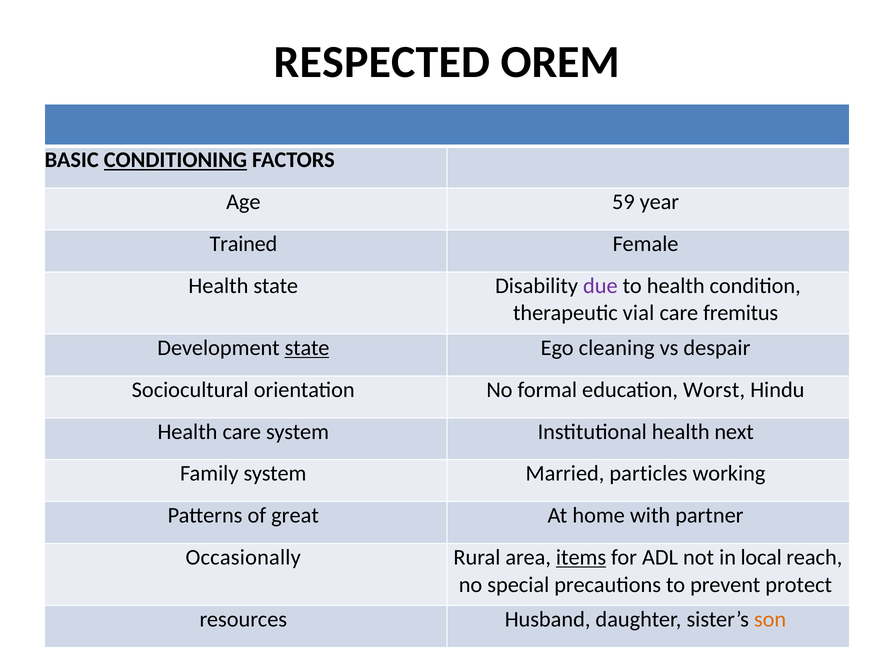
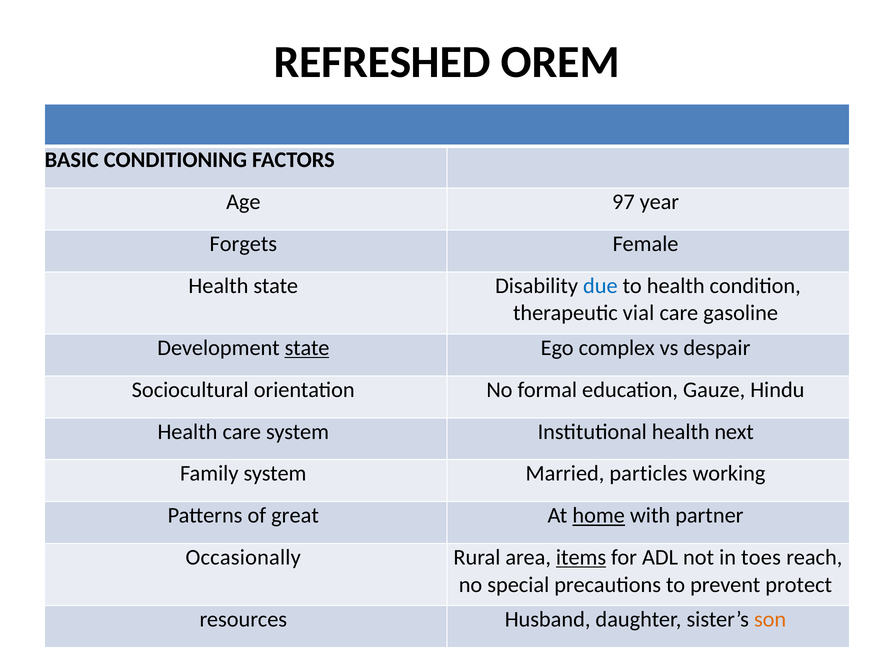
RESPECTED: RESPECTED -> REFRESHED (382, 62)
CONDITIONING underline: present -> none (175, 160)
59: 59 -> 97 (623, 202)
Trained: Trained -> Forgets (243, 244)
due colour: purple -> blue (600, 286)
fremitus: fremitus -> gasoline (741, 313)
cleaning: cleaning -> complex (617, 348)
Worst: Worst -> Gauze (714, 390)
home underline: none -> present (599, 516)
local: local -> toes (761, 558)
